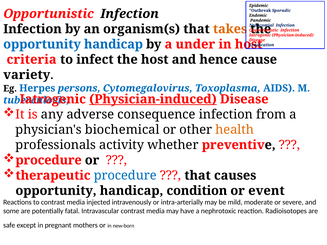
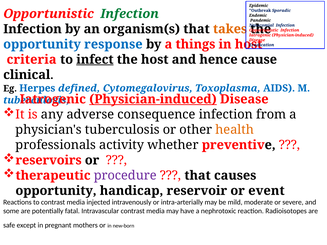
Infection colour: black -> green (130, 14)
handicap: handicap -> response (113, 44)
under: under -> things (195, 44)
infect underline: none -> present (95, 60)
variety: variety -> clinical (27, 75)
persons: persons -> defined (79, 88)
physician's biochemical: biochemical -> tuberculosis (122, 130)
procedure: procedure -> reservoirs (49, 160)
procedure colour: blue -> purple (125, 176)
condition: condition -> reservoir (197, 191)
